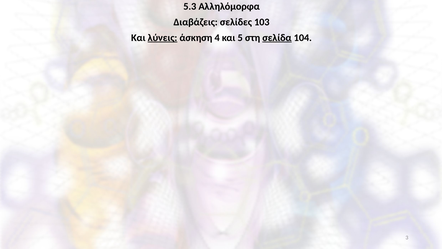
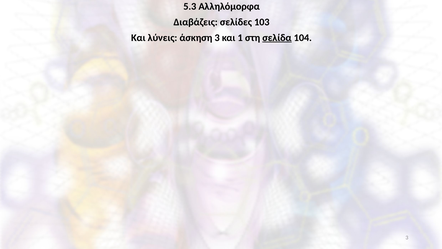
λύνεις underline: present -> none (163, 38)
άσκηση 4: 4 -> 3 (217, 38)
5: 5 -> 1 (240, 38)
